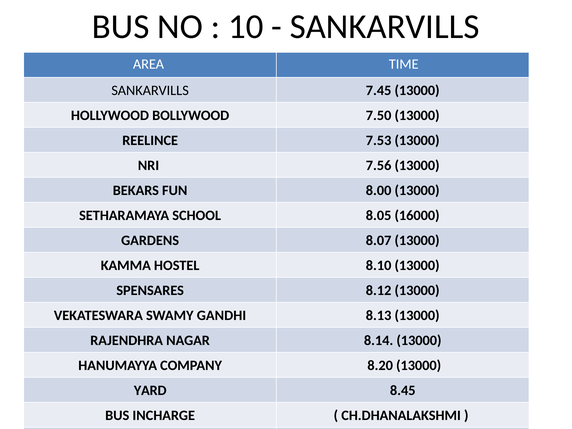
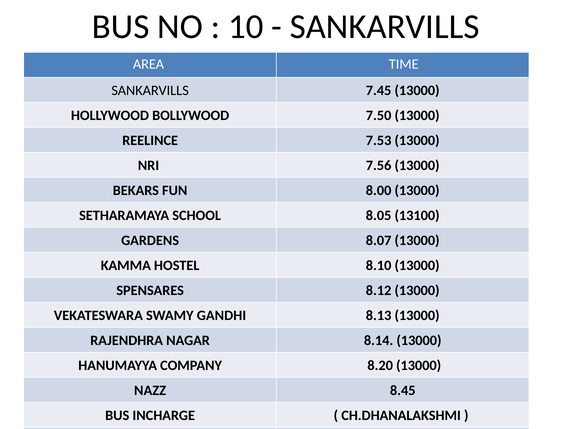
16000: 16000 -> 13100 (417, 215)
YARD: YARD -> NAZZ (150, 390)
